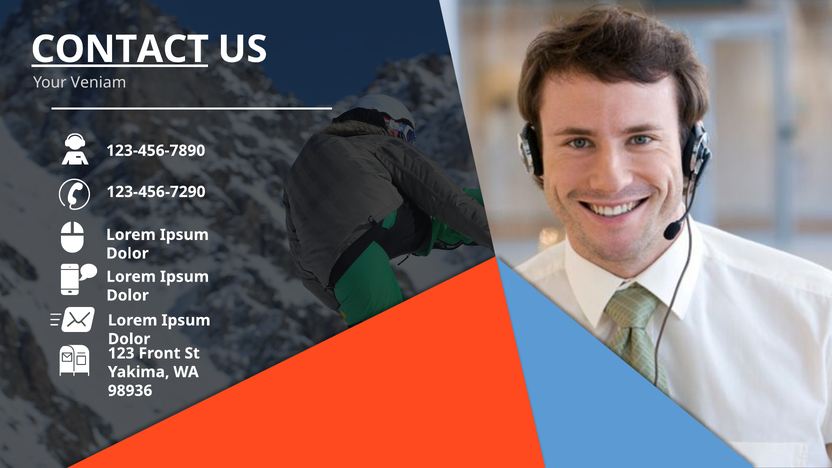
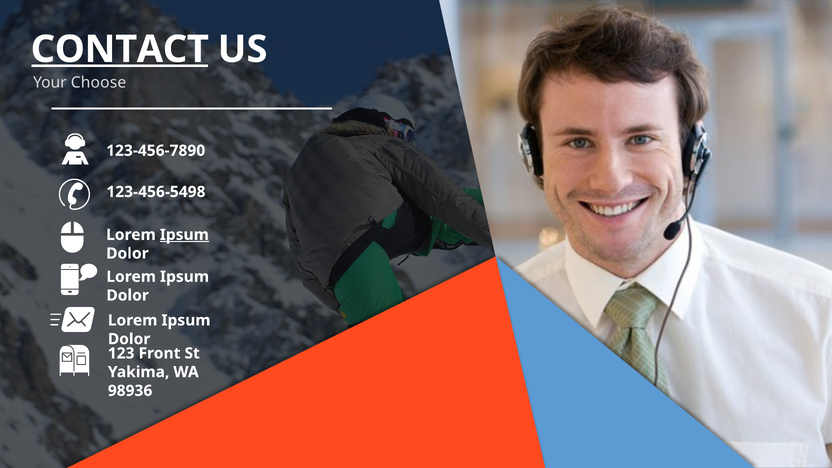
Veniam: Veniam -> Choose (99, 83)
123-456-7290: 123-456-7290 -> 123-456-5498 (156, 192)
Ipsum underline: none -> present (184, 235)
